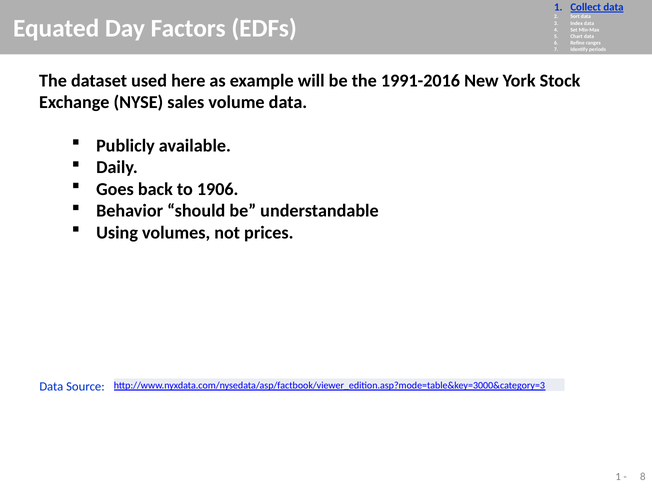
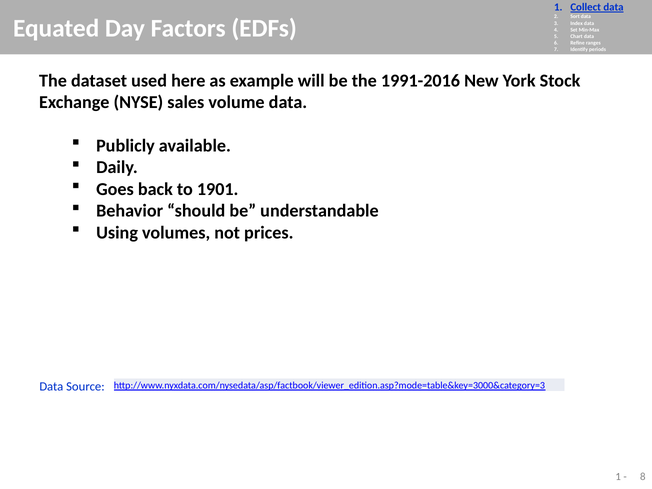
1906: 1906 -> 1901 (218, 189)
